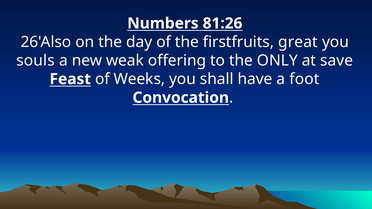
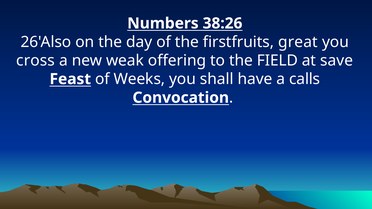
81:26: 81:26 -> 38:26 (223, 23)
souls: souls -> cross (36, 61)
ONLY: ONLY -> FIELD (277, 61)
foot: foot -> calls (305, 79)
